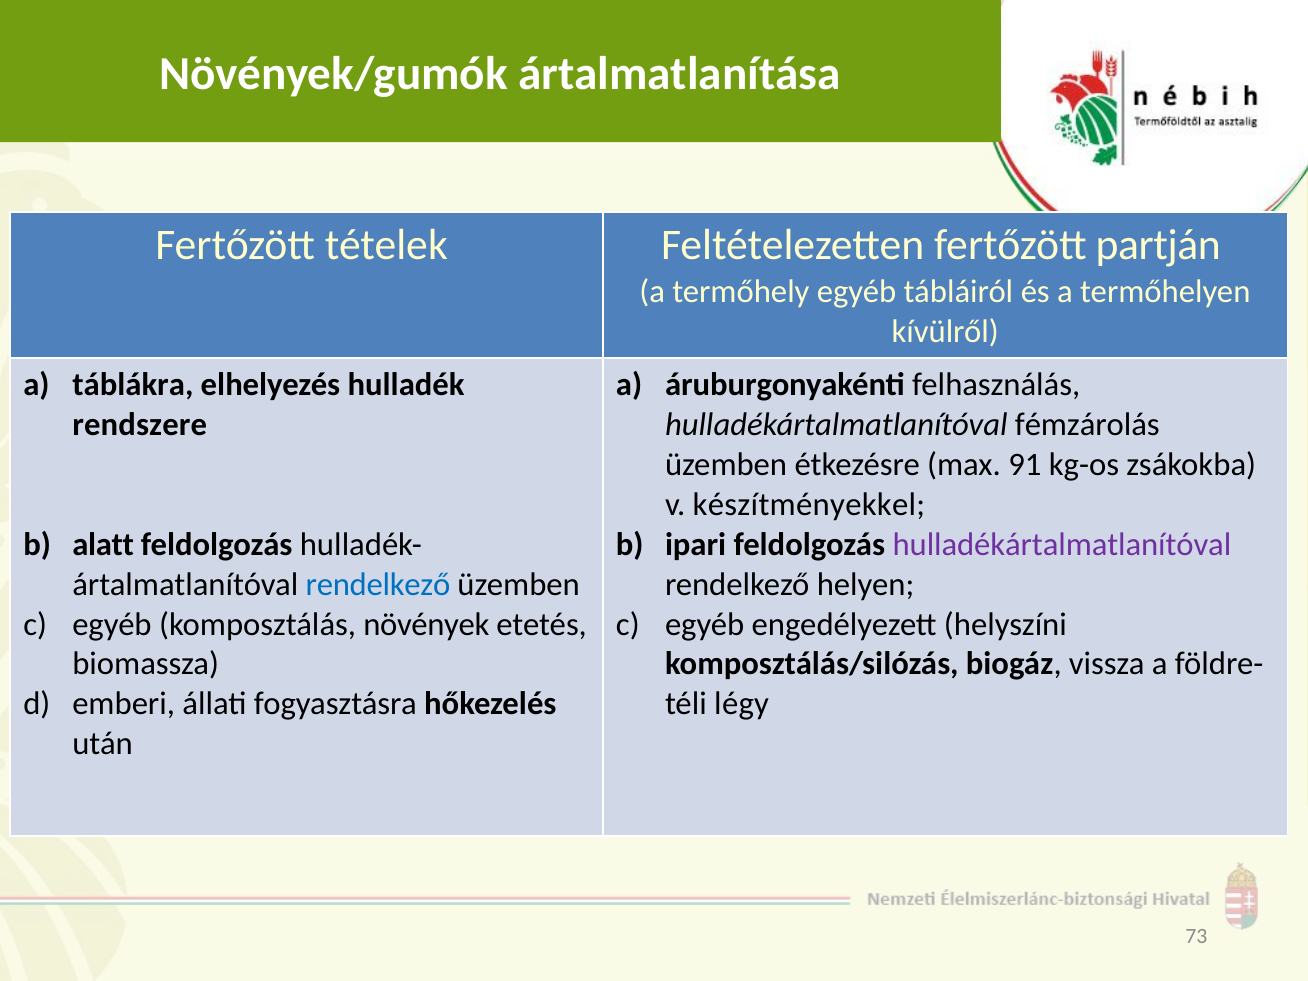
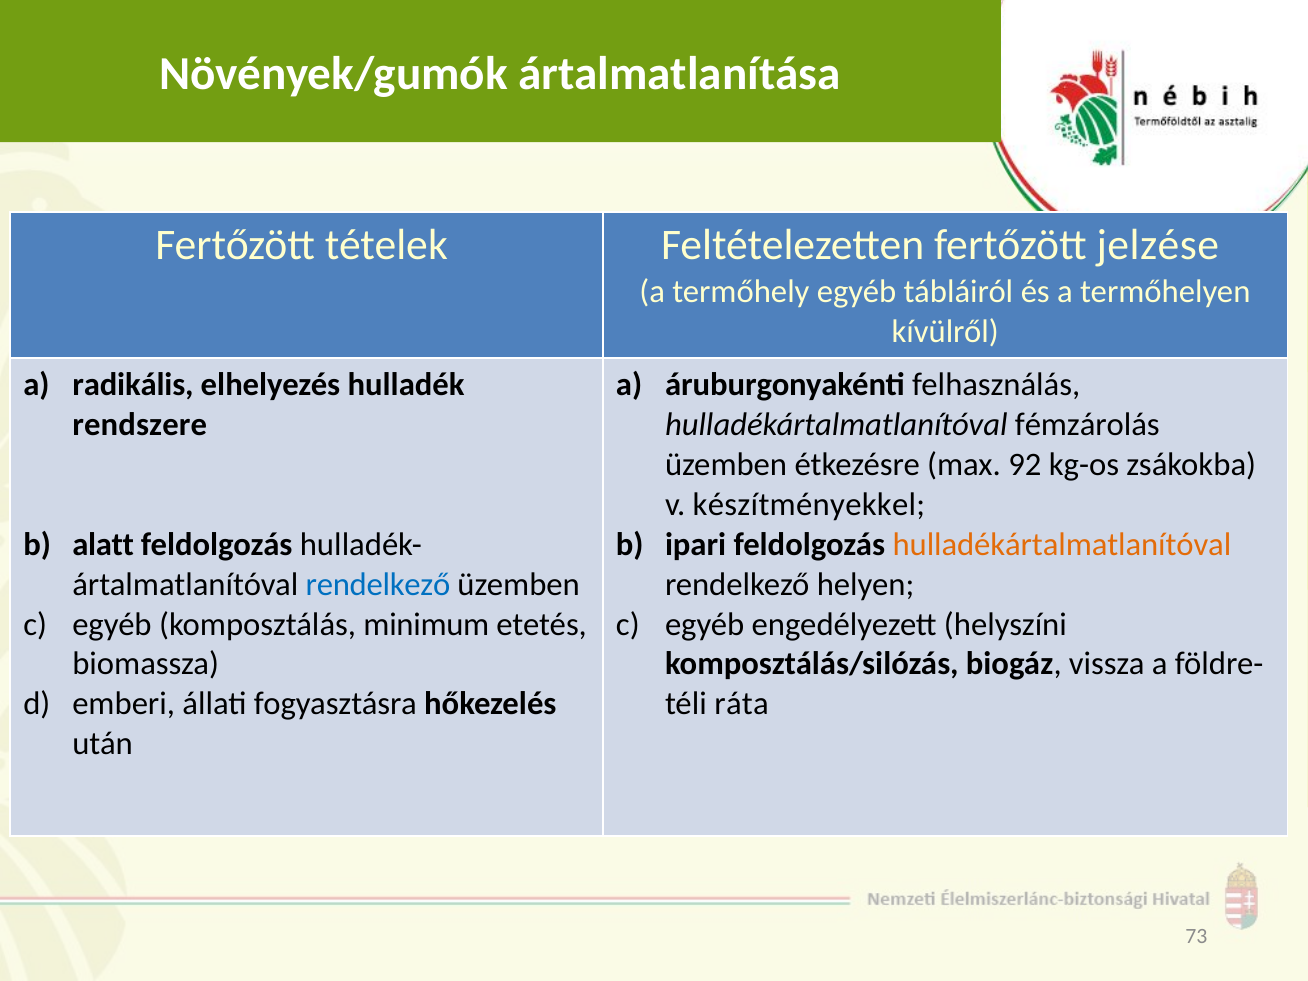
partján: partján -> jelzése (1158, 245)
táblákra: táblákra -> radikális (133, 385)
91: 91 -> 92 (1025, 465)
hulladékártalmatlanítóval colour: purple -> orange (1062, 544)
növények: növények -> minimum (426, 624)
légy: légy -> ráta (742, 704)
